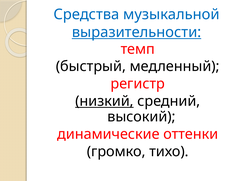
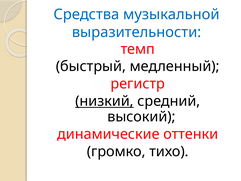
выразительности underline: present -> none (137, 32)
